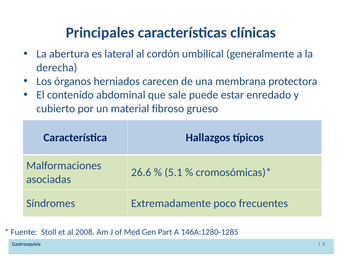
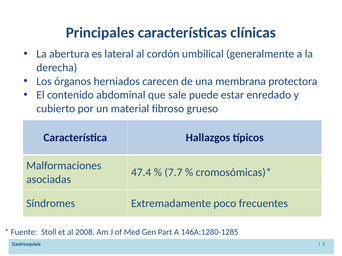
26.6: 26.6 -> 47.4 (141, 173)
5.1: 5.1 -> 7.7 (173, 173)
